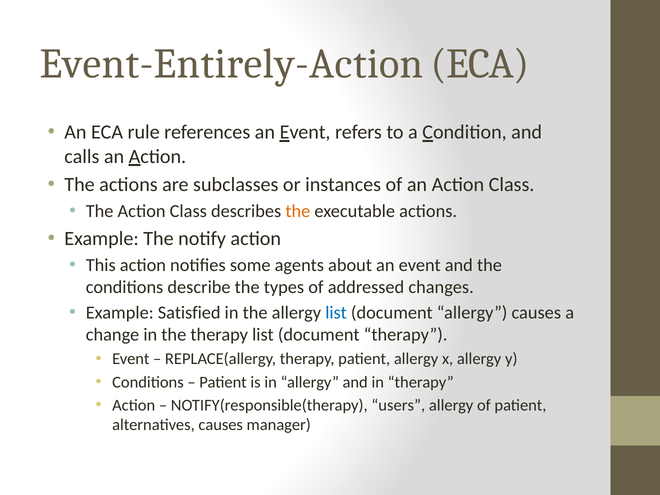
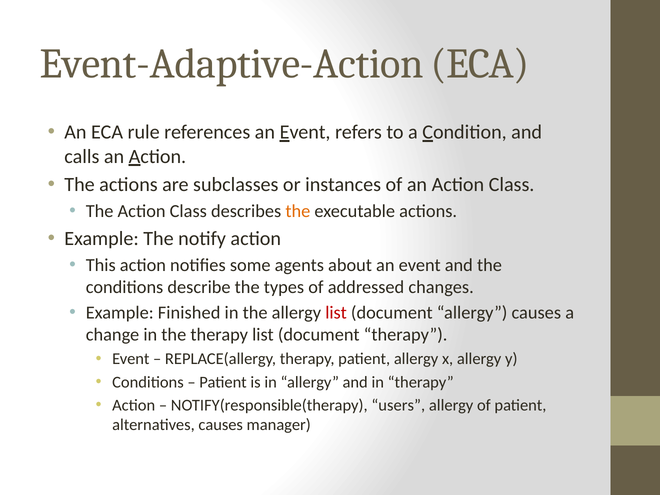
Event-Entirely-Action: Event-Entirely-Action -> Event-Adaptive-Action (232, 64)
Satisfied: Satisfied -> Finished (189, 313)
list colour: blue -> red (336, 313)
